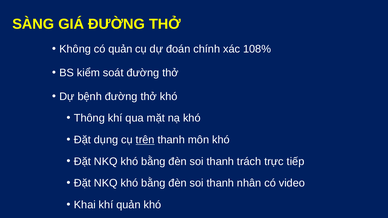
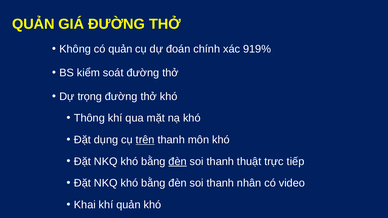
SÀNG: SÀNG -> QUẢN (33, 24)
108%: 108% -> 919% (257, 49)
bệnh: bệnh -> trọng (90, 97)
đèn underline: none -> present (178, 162)
trách: trách -> thuật (249, 162)
